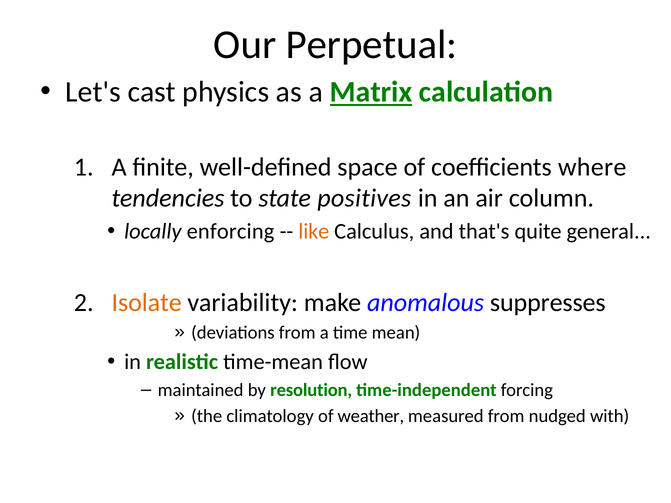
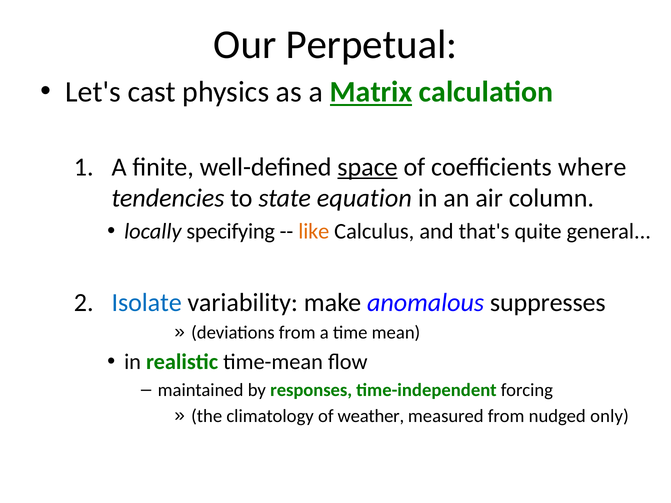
space underline: none -> present (368, 167)
positives: positives -> equation (364, 198)
enforcing: enforcing -> specifying (231, 232)
Isolate colour: orange -> blue (147, 303)
resolution: resolution -> responses (311, 390)
with: with -> only (610, 416)
